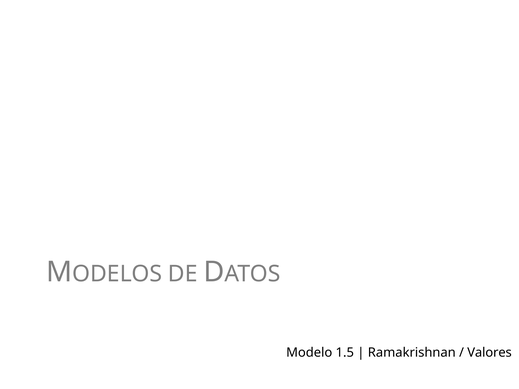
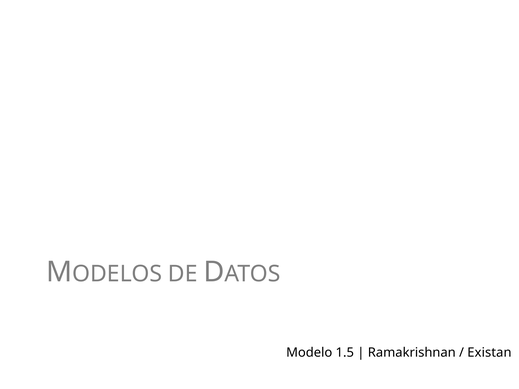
Valores: Valores -> Existan (489, 353)
